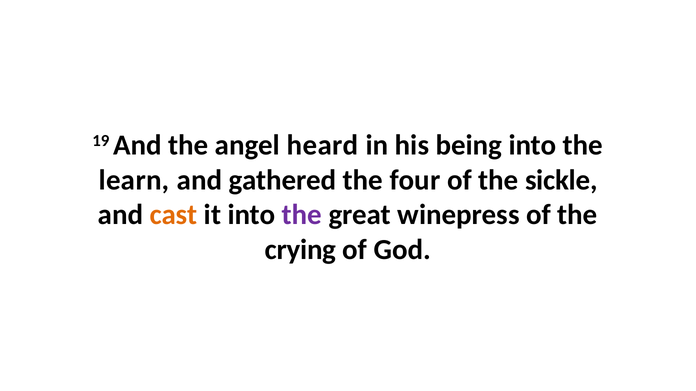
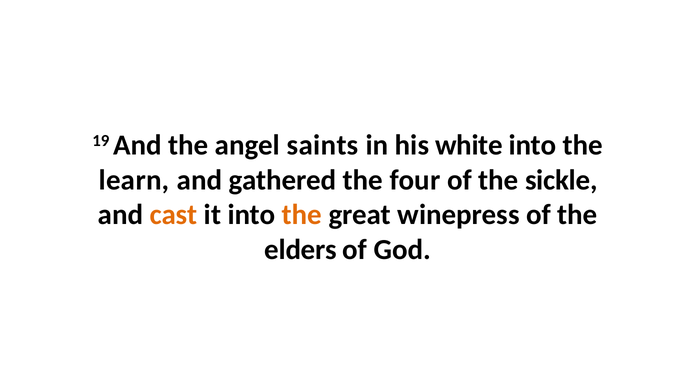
heard: heard -> saints (323, 146)
being: being -> white (469, 146)
the colour: purple -> orange (302, 215)
crying: crying -> elders (300, 250)
